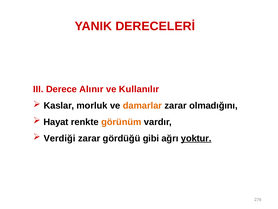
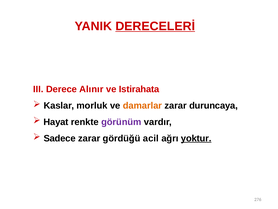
DERECELERİ underline: none -> present (155, 26)
Kullanılır: Kullanılır -> Istirahata (139, 89)
olmadığını: olmadığını -> duruncaya (214, 105)
görünüm colour: orange -> purple (121, 122)
Verdiği: Verdiği -> Sadece (60, 138)
gibi: gibi -> acil (151, 138)
